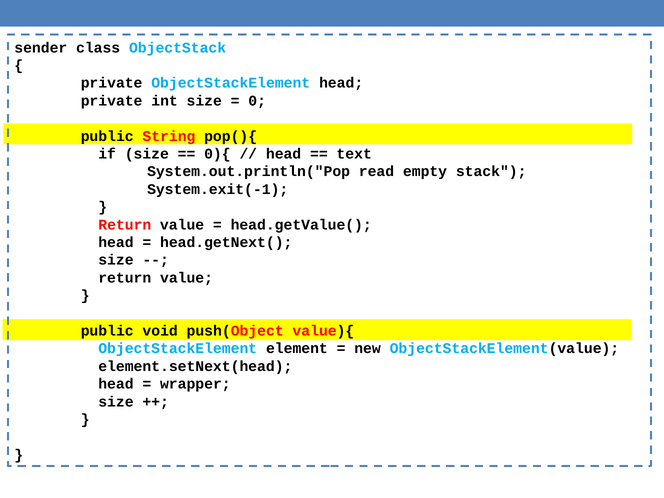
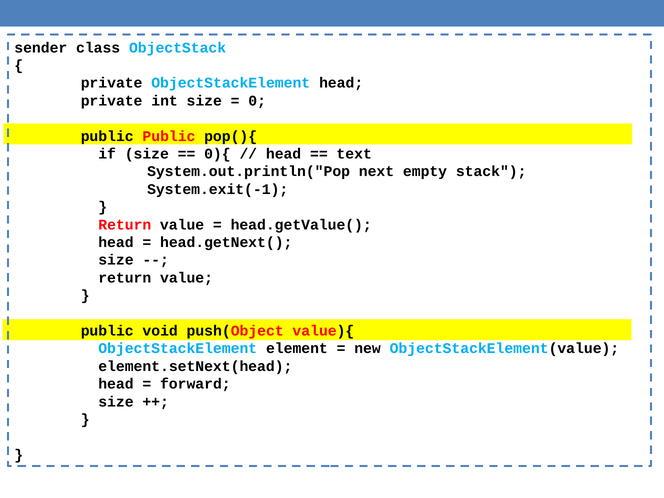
public String: String -> Public (169, 136)
read: read -> next (377, 172)
wrapper: wrapper -> forward (195, 384)
